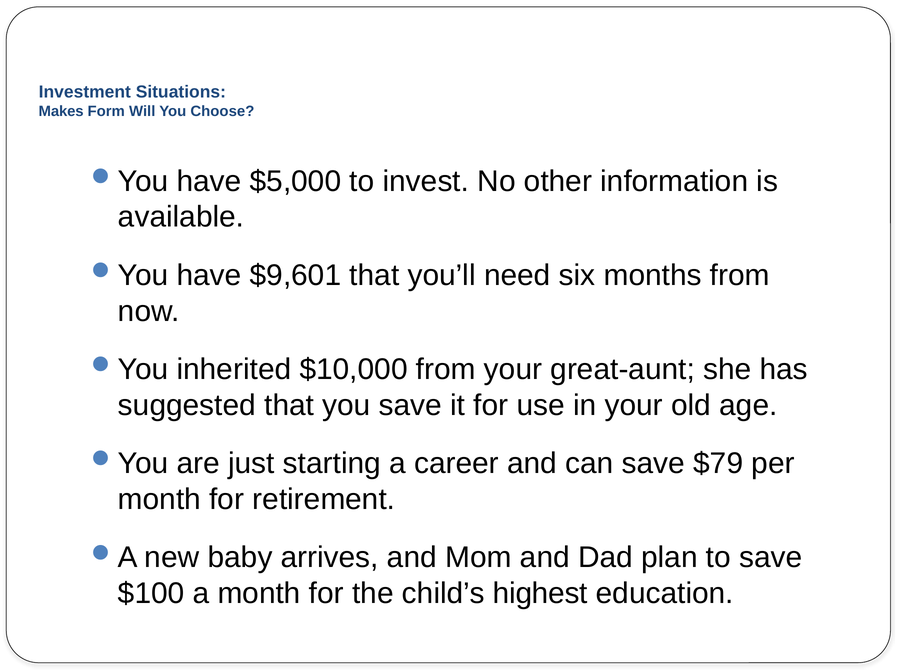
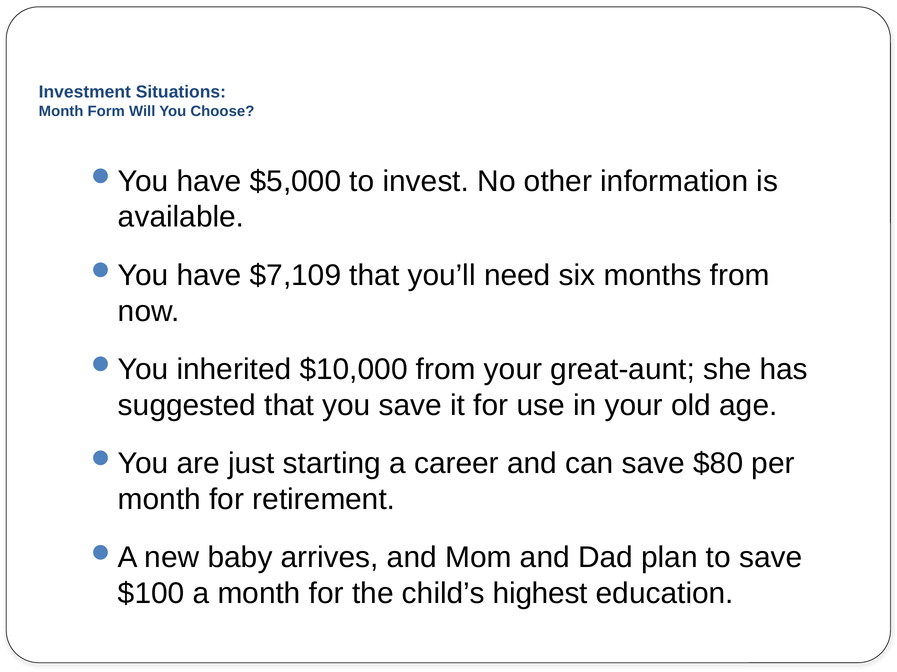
Makes: Makes -> Month (61, 112)
$9,601: $9,601 -> $7,109 (295, 276)
$79: $79 -> $80 (718, 464)
